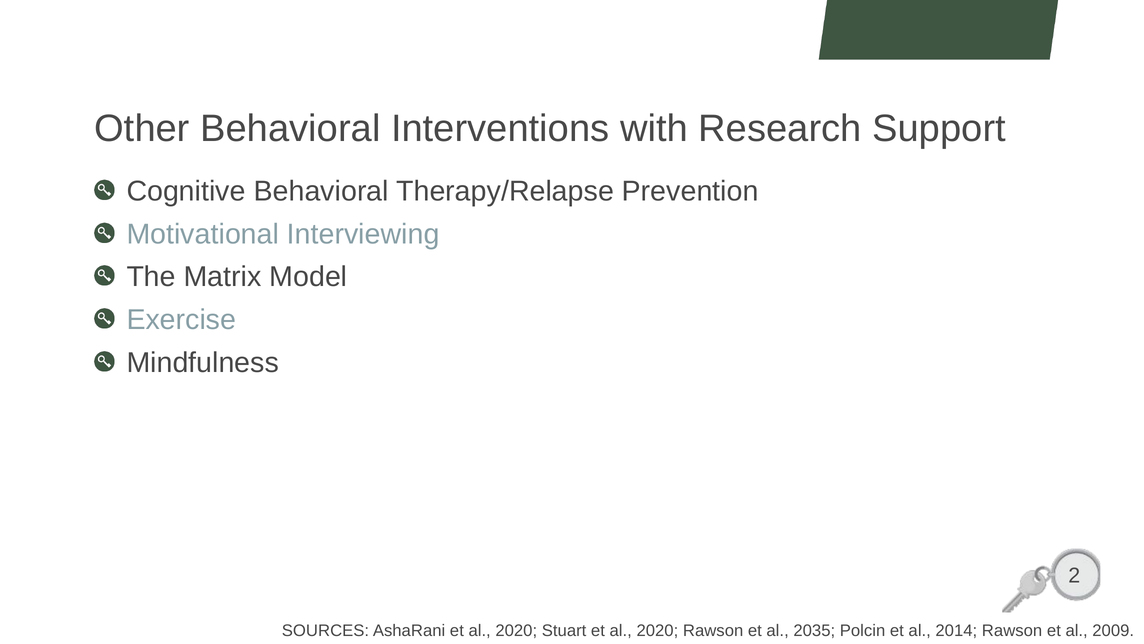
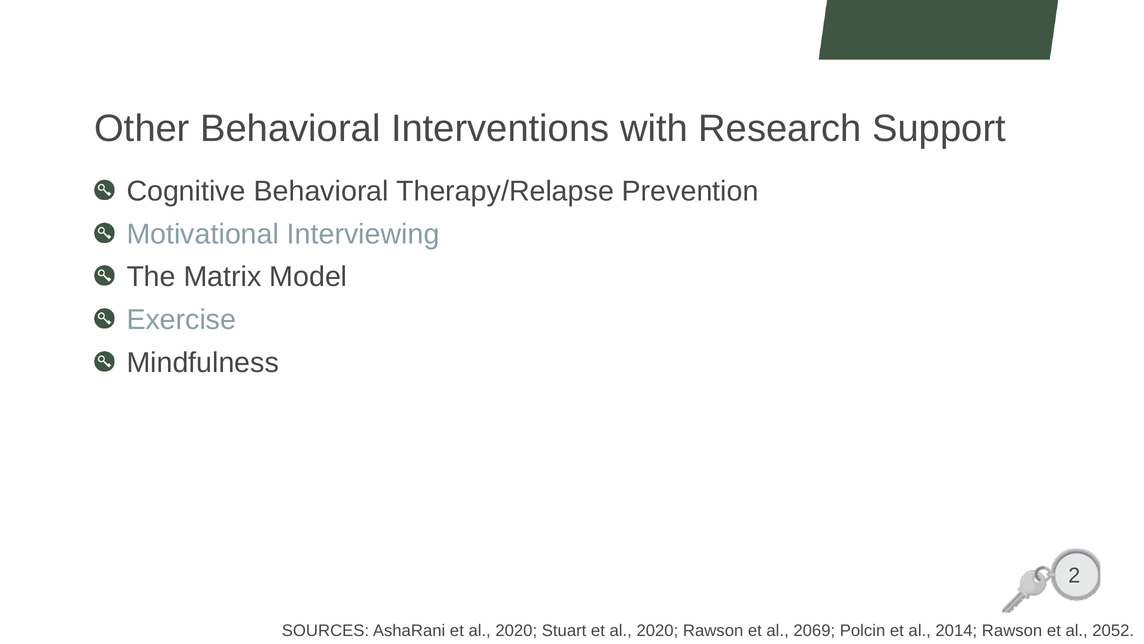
2035: 2035 -> 2069 (814, 630)
2009: 2009 -> 2052 (1113, 630)
